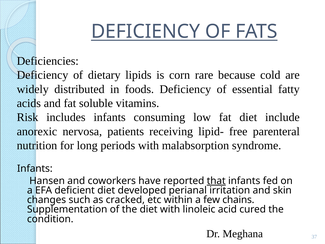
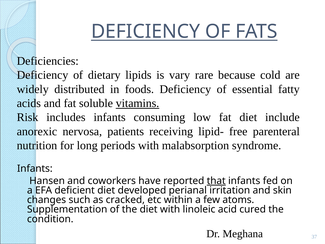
corn: corn -> vary (180, 75)
vitamins underline: none -> present (138, 103)
chains: chains -> atoms (238, 200)
